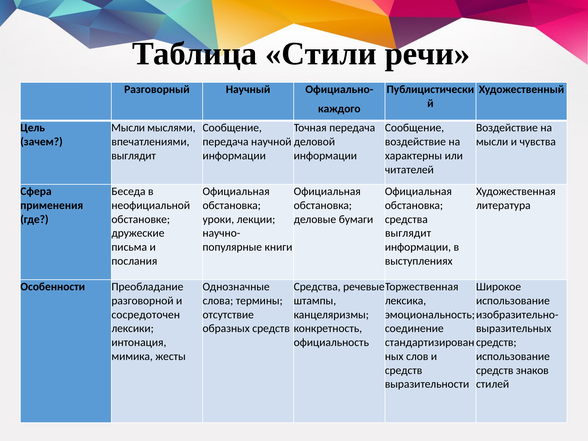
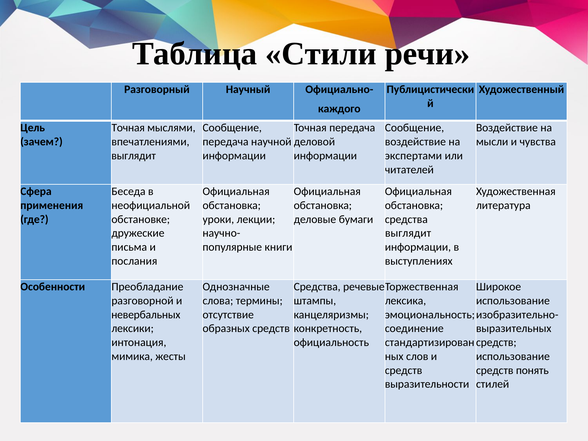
Мысли: Мысли -> Точная (128, 128)
характерны: характерны -> экспертами (413, 156)
сосредоточен: сосредоточен -> невербальных (146, 315)
знаков: знаков -> понять (532, 370)
